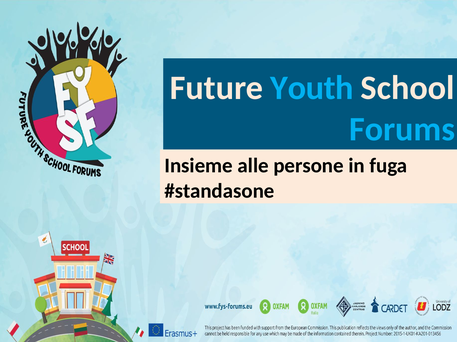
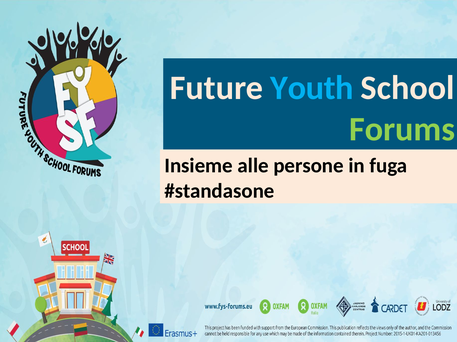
Forums colour: light blue -> light green (402, 129)
